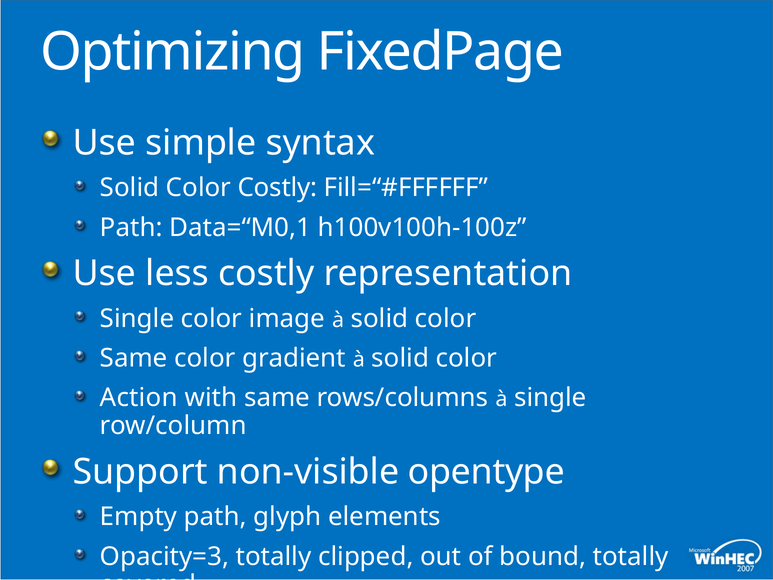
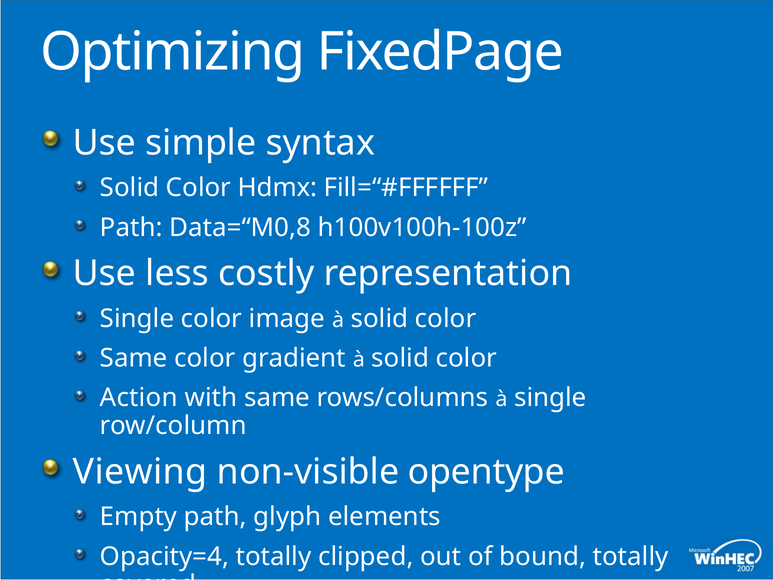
Color Costly: Costly -> Hdmx (277, 188)
Data=“M0,1: Data=“M0,1 -> Data=“M0,8 (240, 227)
Support: Support -> Viewing (140, 471)
Opacity=3: Opacity=3 -> Opacity=4 (164, 556)
